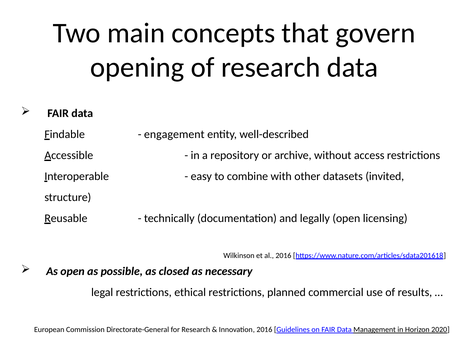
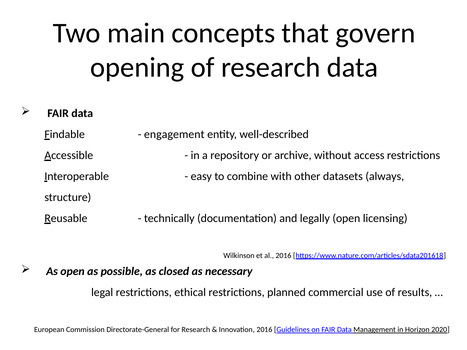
invited: invited -> always (385, 176)
